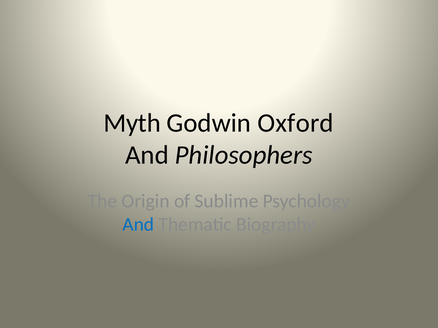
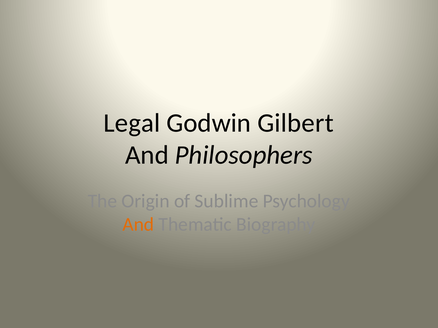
Myth: Myth -> Legal (132, 123)
Oxford: Oxford -> Gilbert (296, 123)
And colour: blue -> orange (138, 225)
